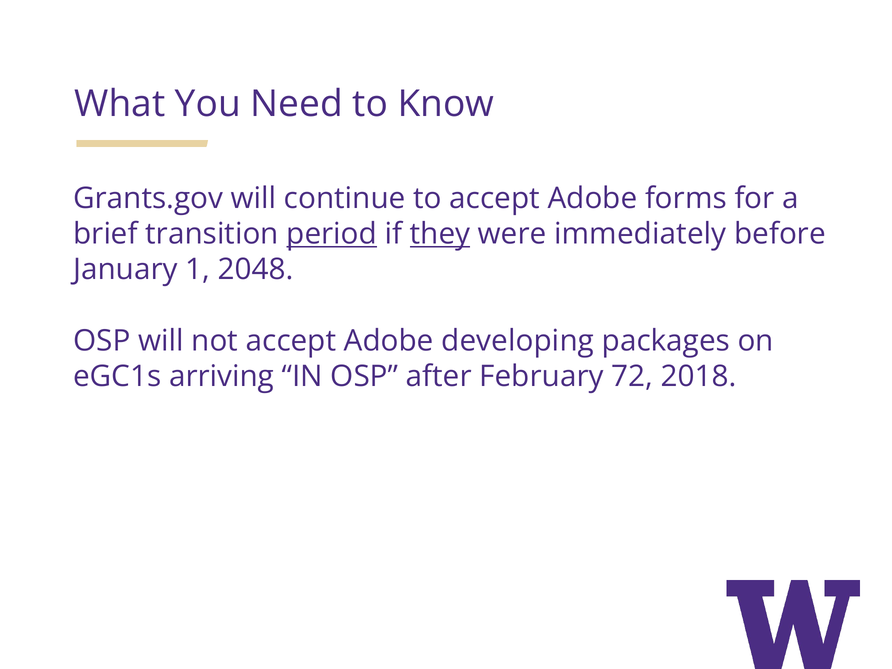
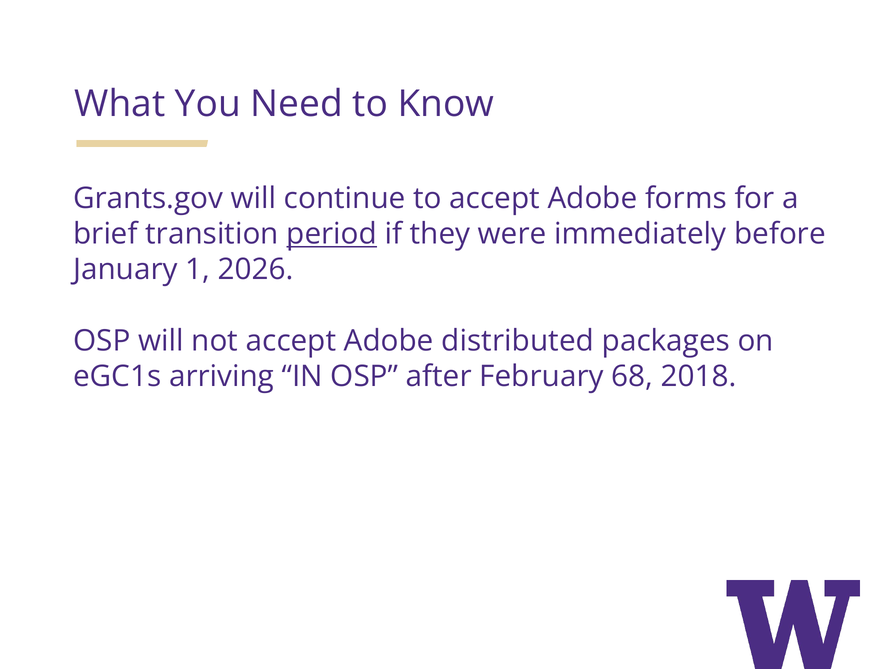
they underline: present -> none (440, 234)
2048: 2048 -> 2026 (256, 270)
developing: developing -> distributed (518, 341)
72: 72 -> 68 (632, 377)
